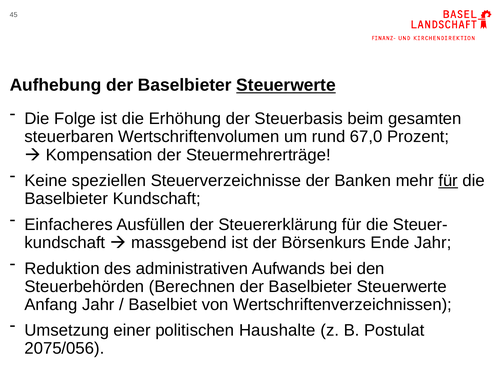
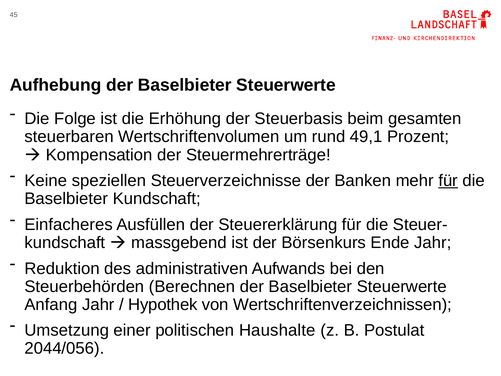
Steuerwerte underline: present -> none (286, 85)
67,0: 67,0 -> 49,1 (366, 137)
Baselbiet: Baselbiet -> Hypothek (163, 304)
2075/056: 2075/056 -> 2044/056 (64, 348)
